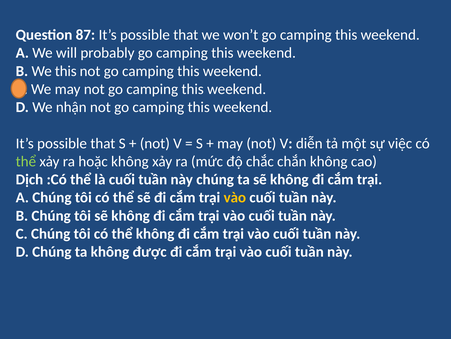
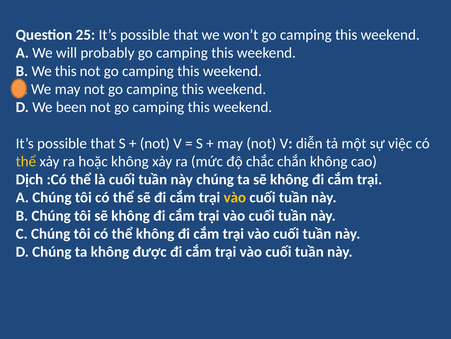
87: 87 -> 25 (85, 35)
nhận: nhận -> been (71, 107)
thể colour: light green -> yellow (26, 161)
